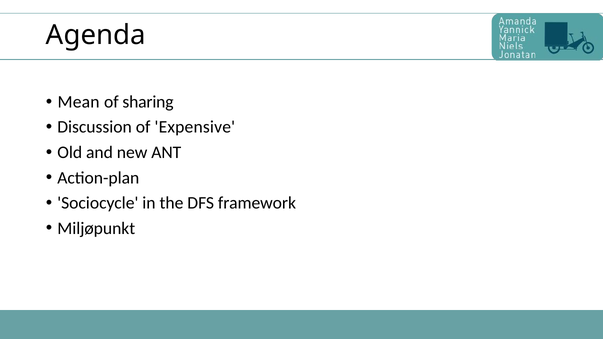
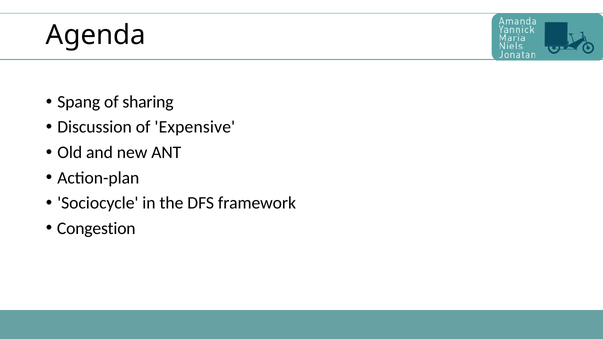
Mean: Mean -> Spang (79, 102)
Miljøpunkt: Miljøpunkt -> Congestion (96, 228)
